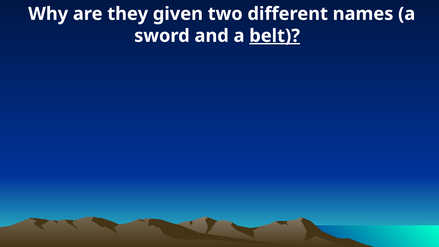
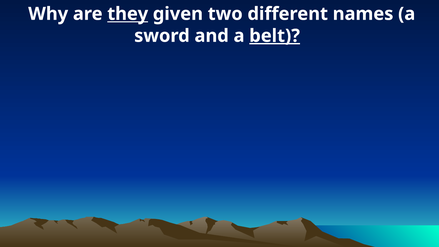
they underline: none -> present (128, 14)
